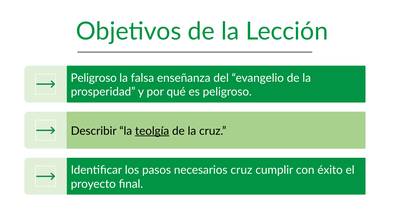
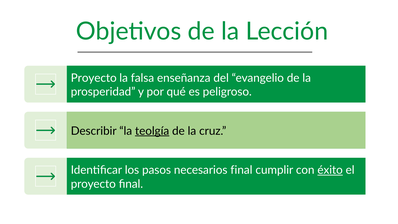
Peligroso: Peligroso -> Proyecto (94, 78)
necesarios cruz: cruz -> final (241, 170)
éxito underline: none -> present (330, 170)
